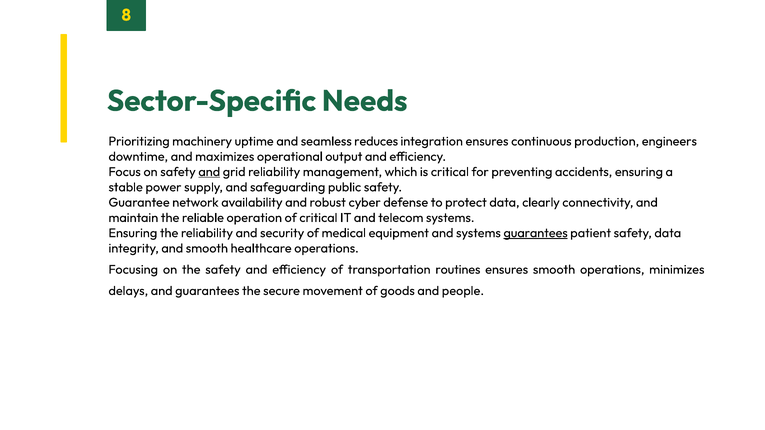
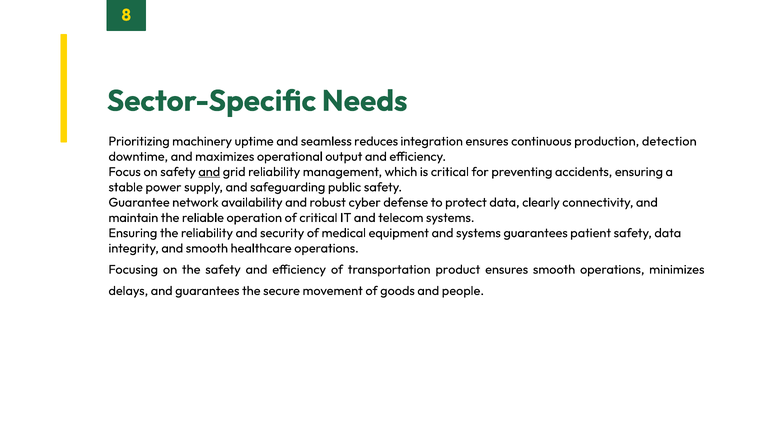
engineers: engineers -> detection (669, 141)
guarantees underline: present -> none (536, 233)
routines: routines -> product (458, 270)
